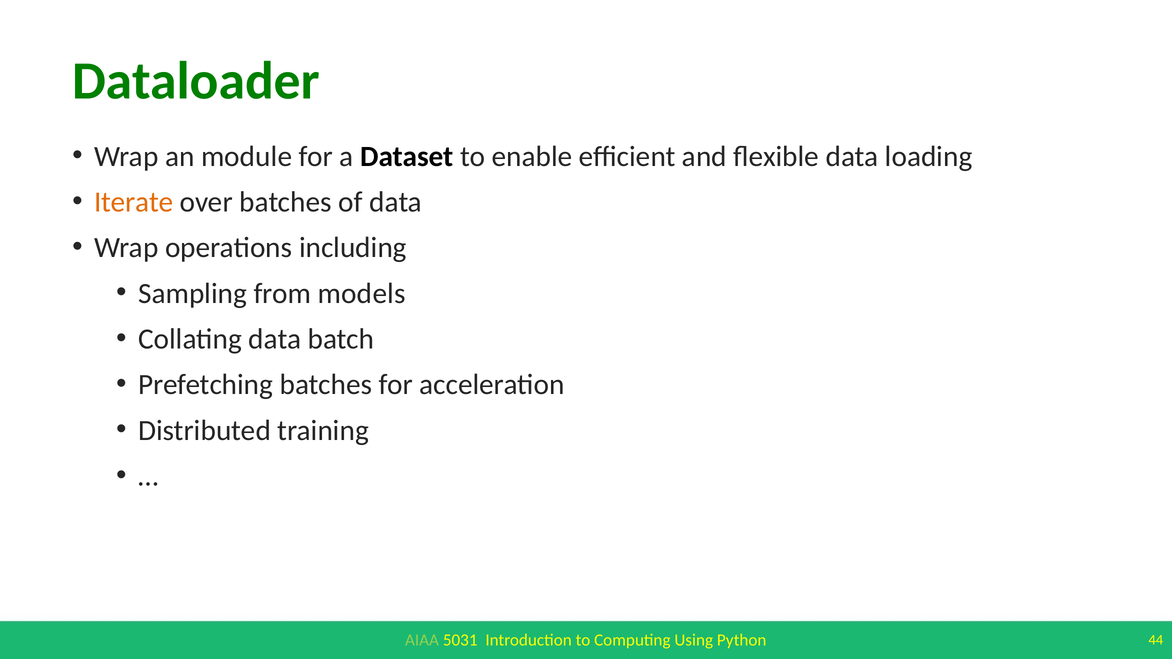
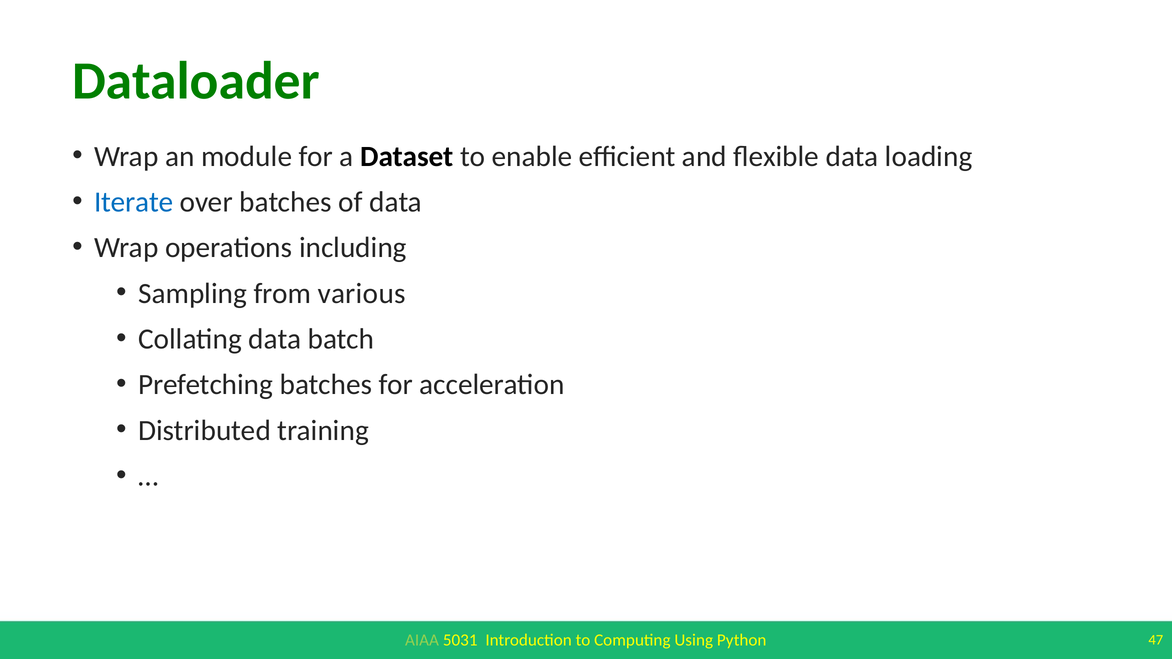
Iterate colour: orange -> blue (134, 202)
models: models -> various (362, 294)
44: 44 -> 47 (1156, 640)
